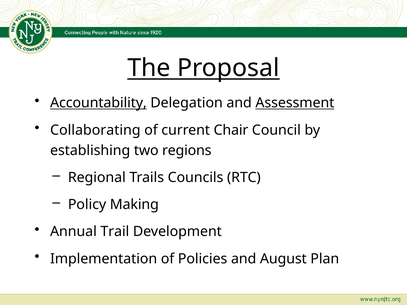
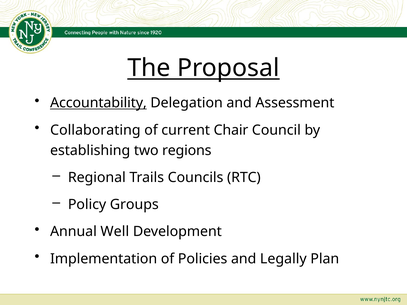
Assessment underline: present -> none (295, 103)
Making: Making -> Groups (134, 205)
Trail: Trail -> Well (115, 232)
August: August -> Legally (283, 259)
